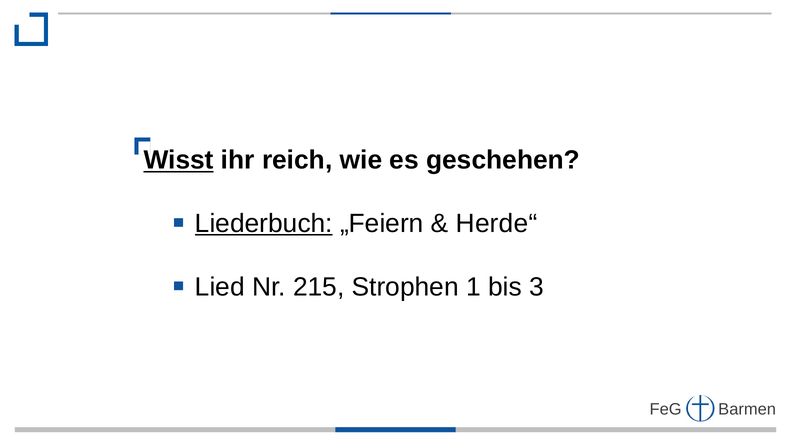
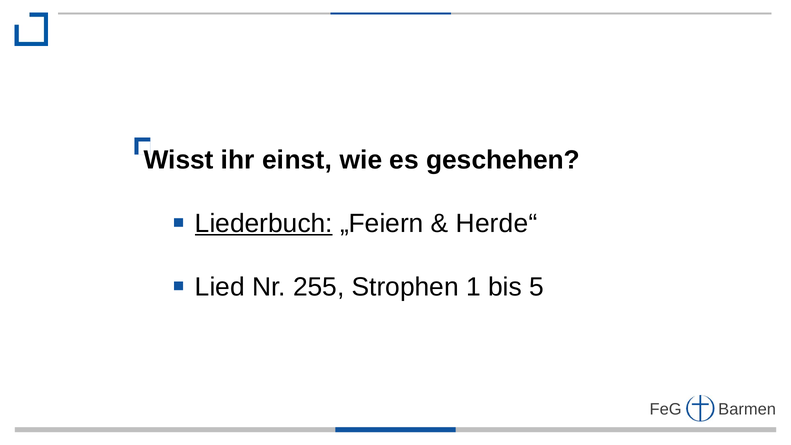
Wisst underline: present -> none (179, 160)
reich: reich -> einst (297, 160)
215: 215 -> 255 (319, 287)
3: 3 -> 5 (537, 287)
